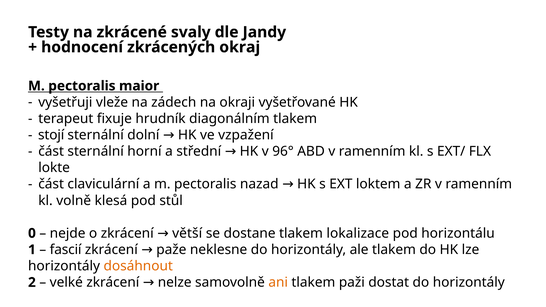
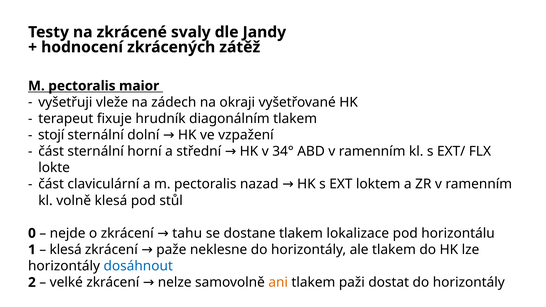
okraj: okraj -> zátěž (240, 47)
96°: 96° -> 34° (283, 151)
větší: větší -> tahu (187, 233)
fascií: fascií -> klesá (66, 250)
dosáhnout colour: orange -> blue (138, 266)
